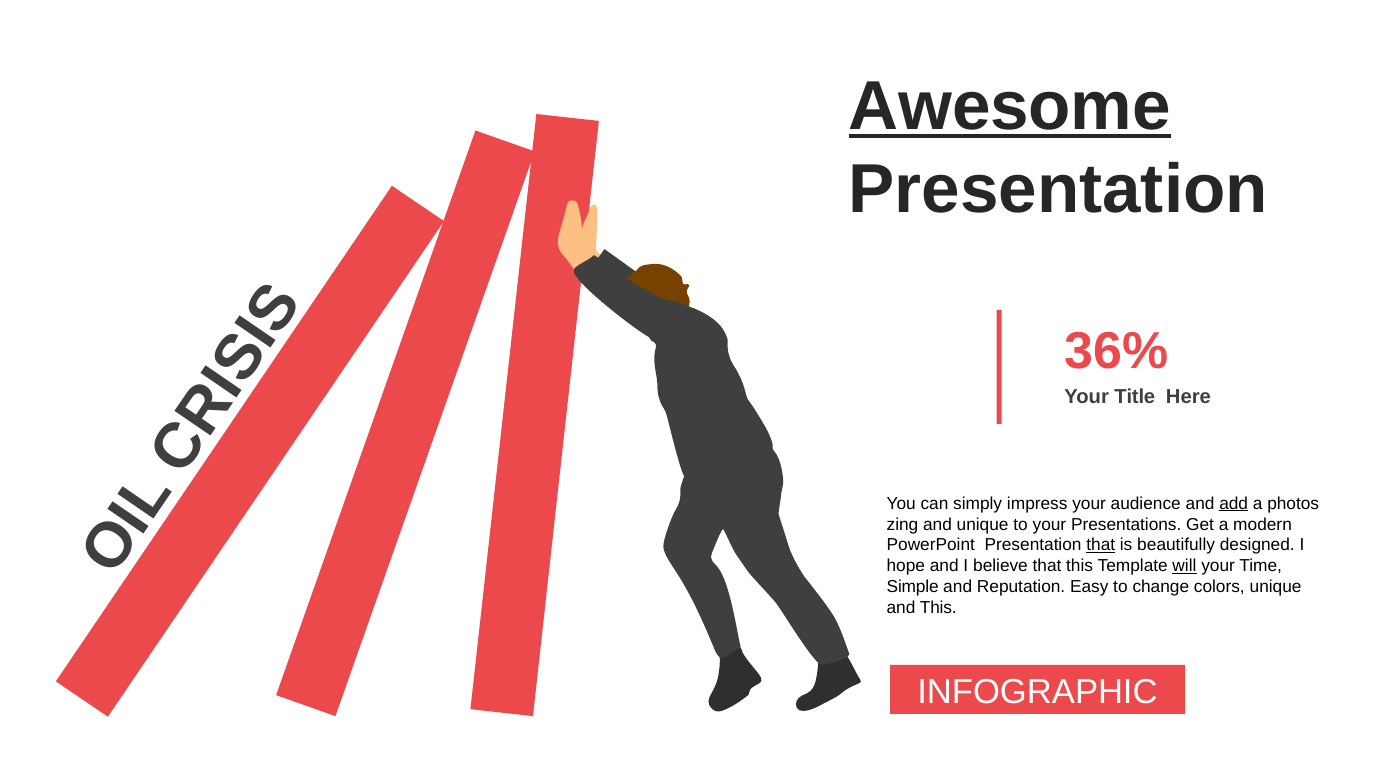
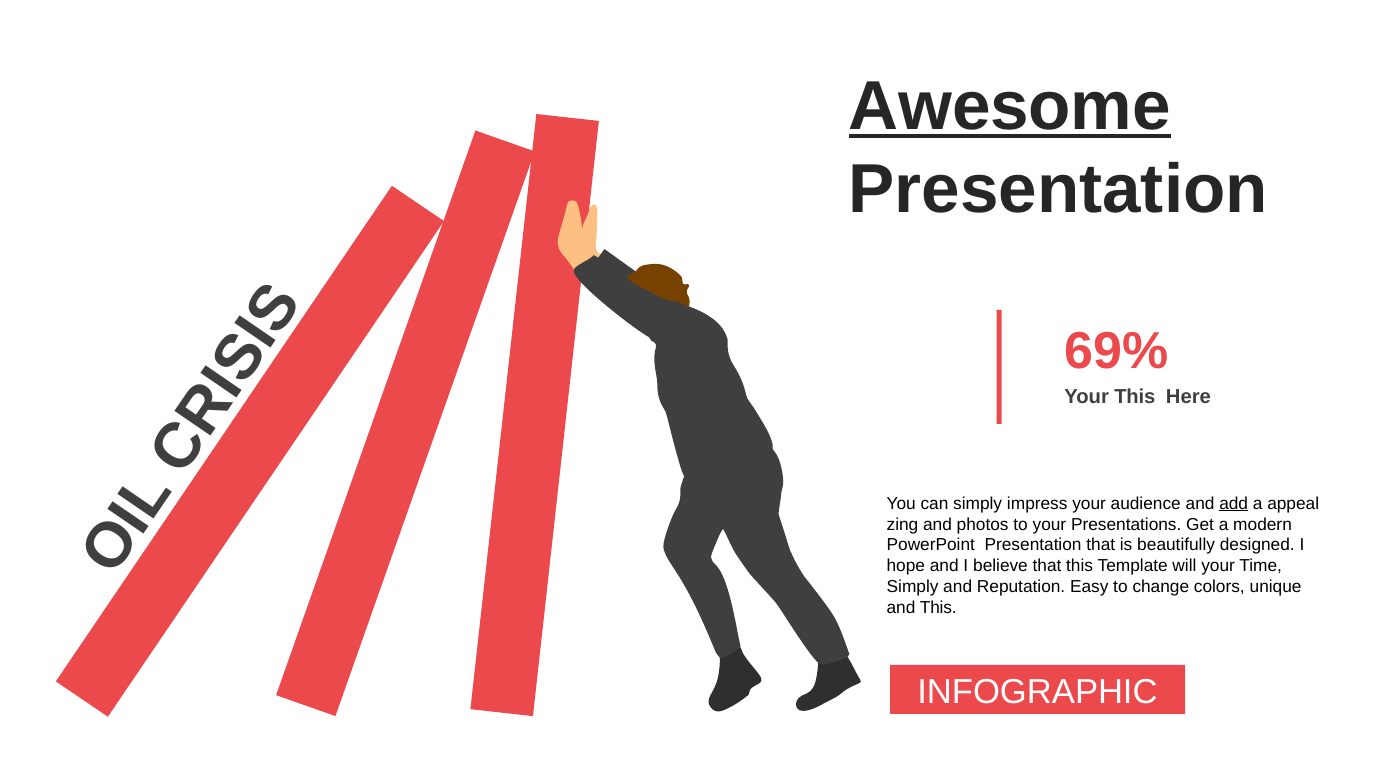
36%: 36% -> 69% (1116, 351)
Your Title: Title -> This (1135, 397)
photos: photos -> appeal (1293, 504)
and unique: unique -> photos (983, 524)
that underline: present -> none (1101, 545)
will underline: present -> none (1184, 566)
Simple: Simple -> Simply (913, 587)
